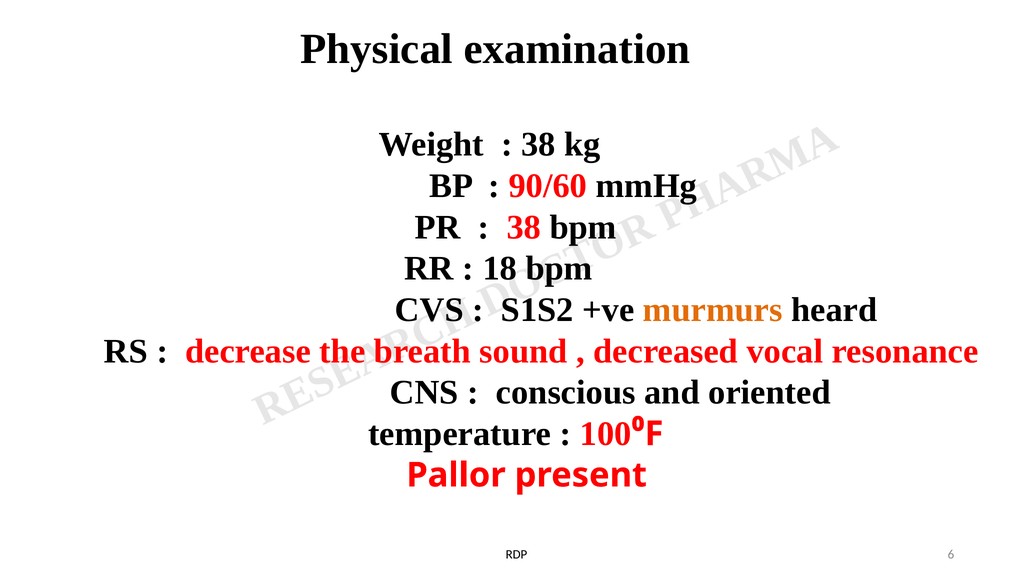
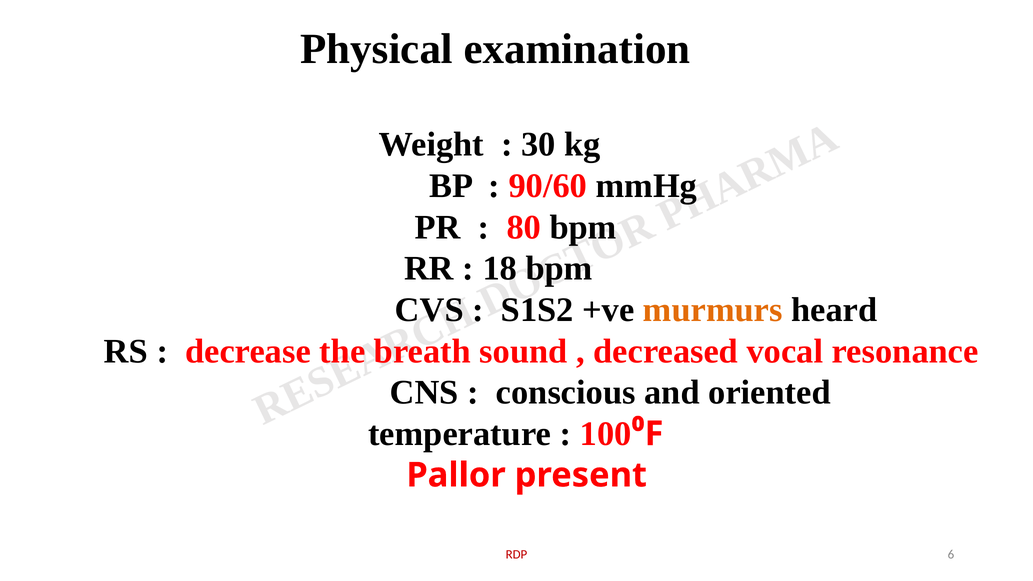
38: 38 -> 30 (539, 145)
38: 38 -> 80 (524, 227)
RDP colour: black -> red (516, 555)
